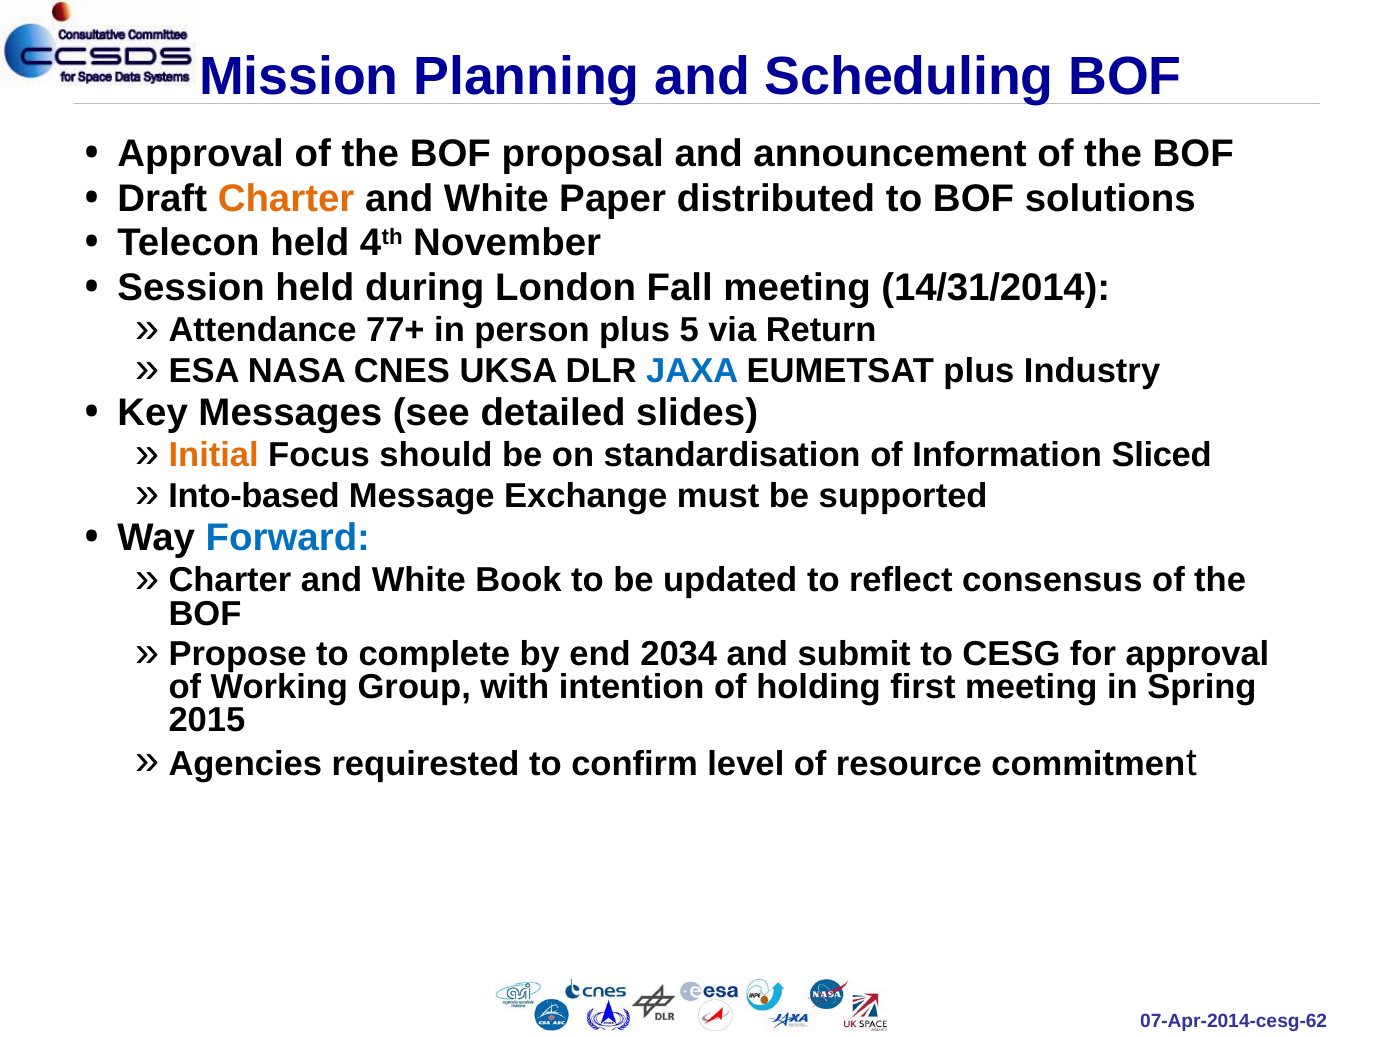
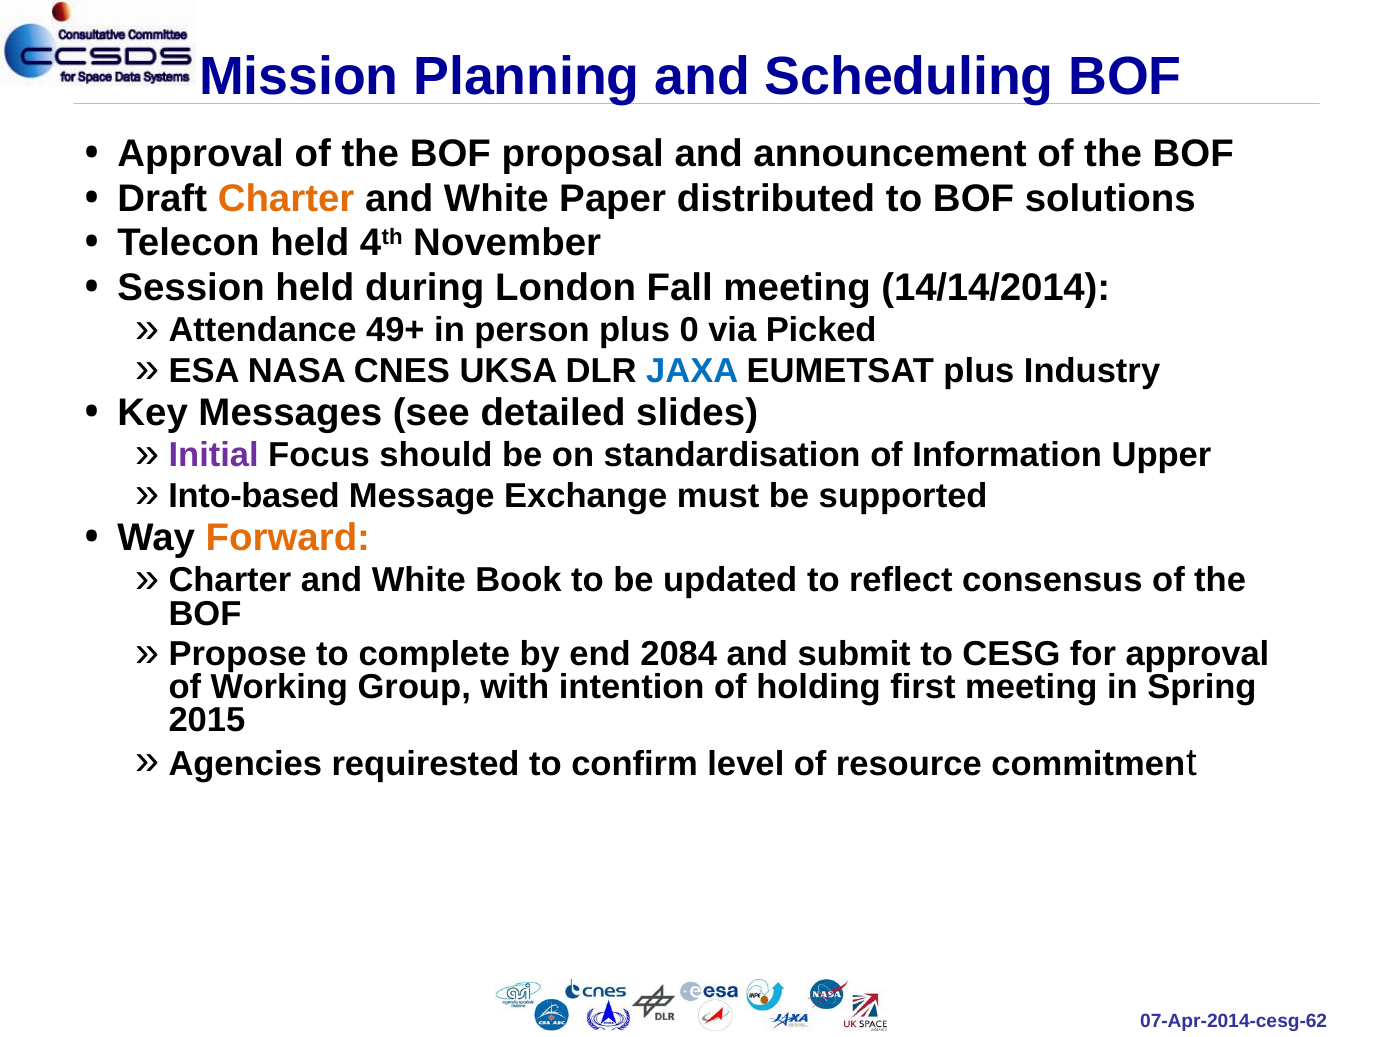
14/31/2014: 14/31/2014 -> 14/14/2014 (996, 288)
77+: 77+ -> 49+ (395, 330)
5: 5 -> 0 (689, 330)
Return: Return -> Picked (821, 330)
Initial colour: orange -> purple (214, 455)
Sliced: Sliced -> Upper (1162, 455)
Forward colour: blue -> orange (288, 538)
2034: 2034 -> 2084 (679, 653)
